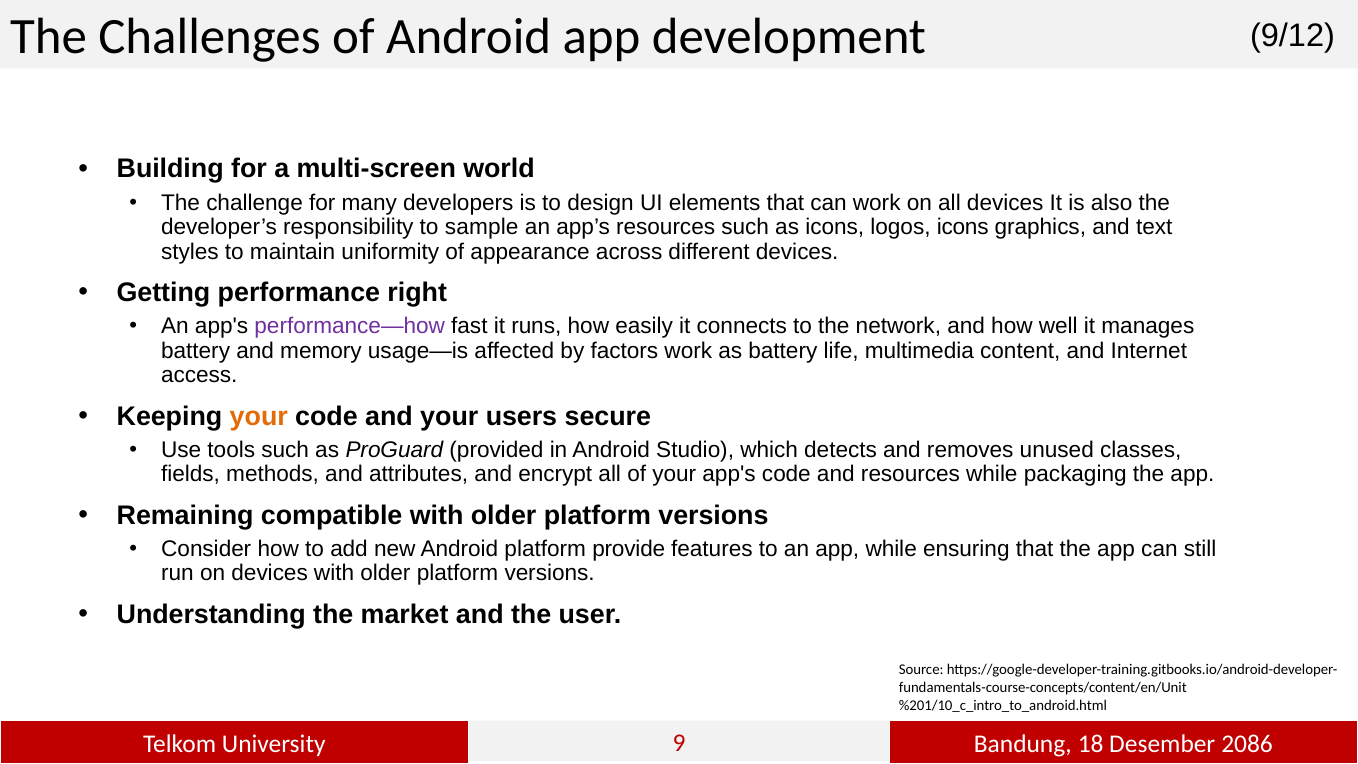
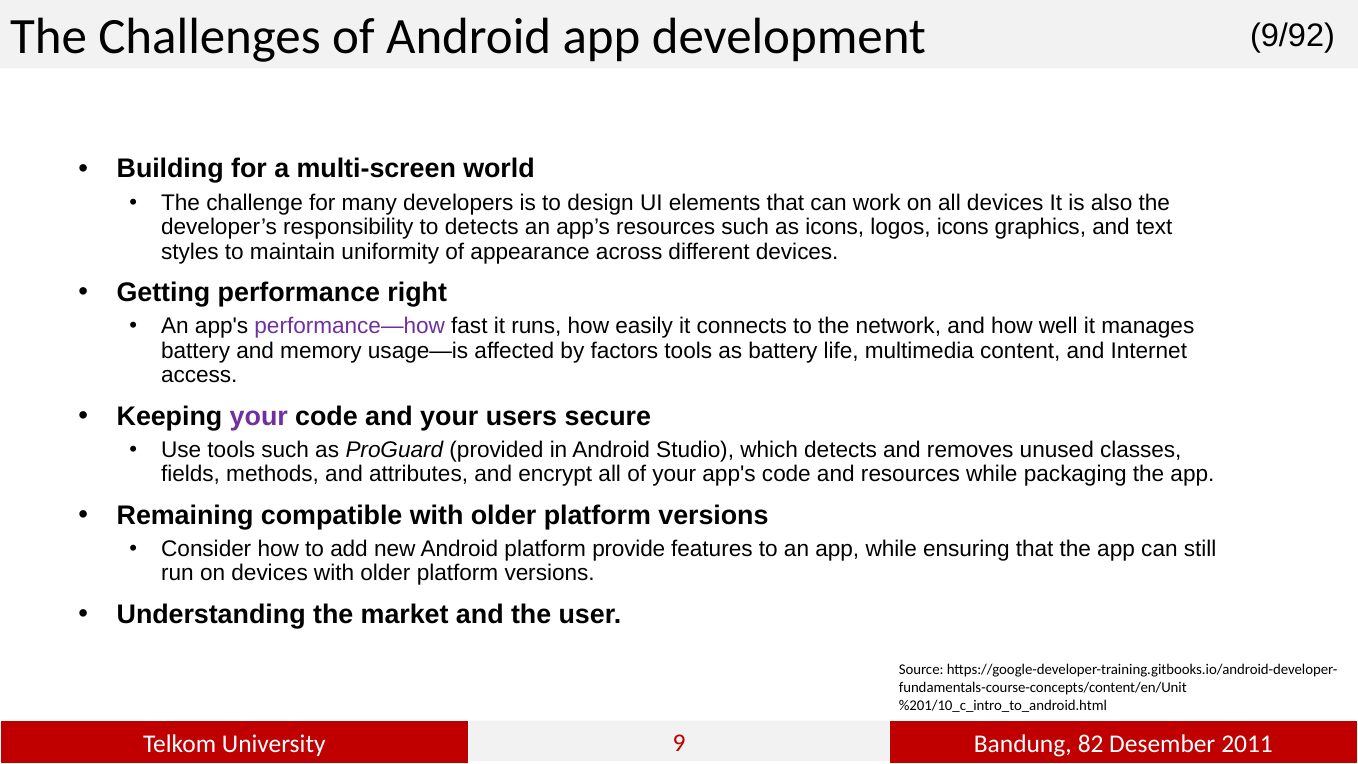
9/12: 9/12 -> 9/92 (1292, 35)
to sample: sample -> detects (482, 227)
factors work: work -> tools (688, 351)
your colour: orange -> purple (259, 416)
18: 18 -> 82 (1091, 744)
2086: 2086 -> 2011 (1247, 744)
